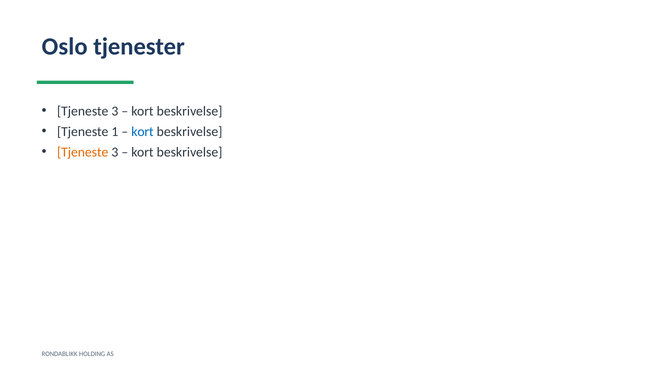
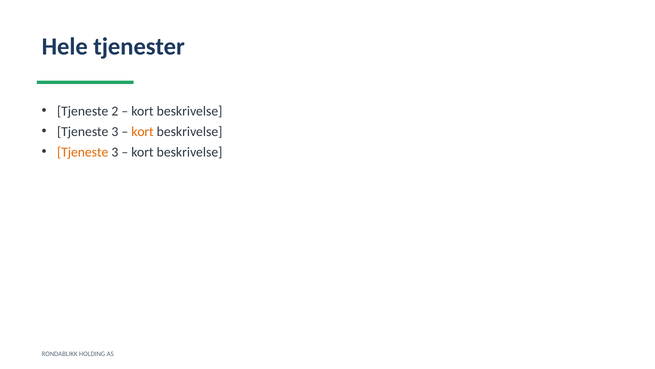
Oslo: Oslo -> Hele (65, 47)
3: 3 -> 2 (115, 111)
1: 1 -> 3 (115, 131)
kort colour: blue -> orange (142, 131)
